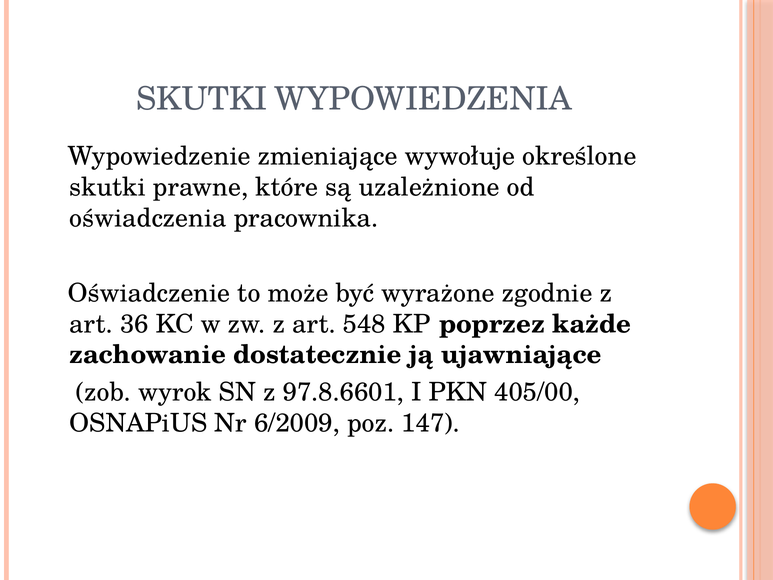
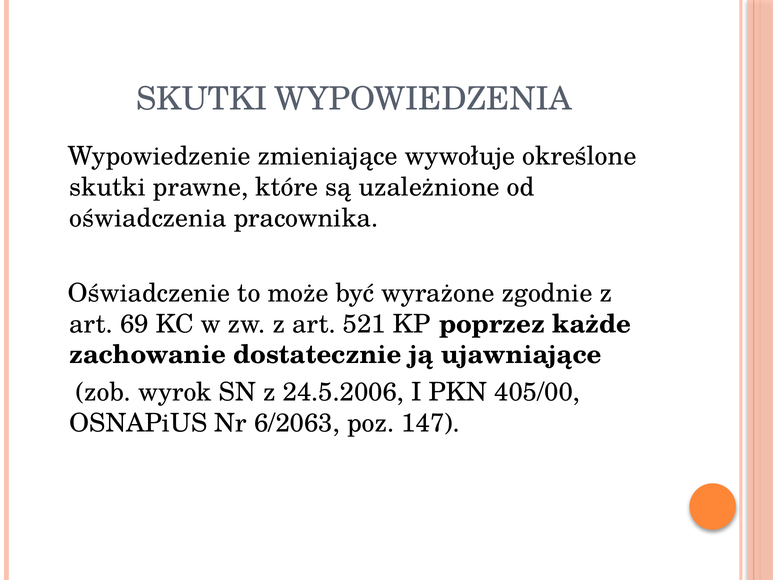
36: 36 -> 69 (134, 324)
548: 548 -> 521 (364, 324)
97.8.6601: 97.8.6601 -> 24.5.2006 (343, 392)
6/2009: 6/2009 -> 6/2063 (297, 423)
